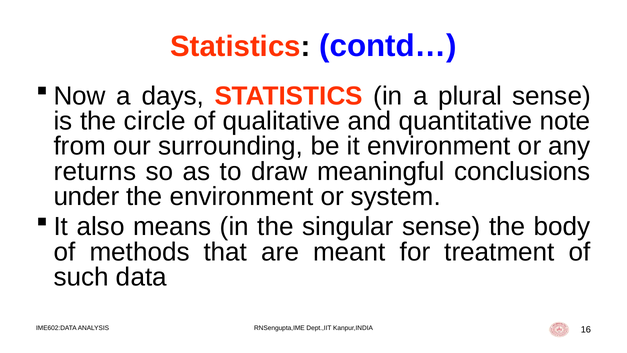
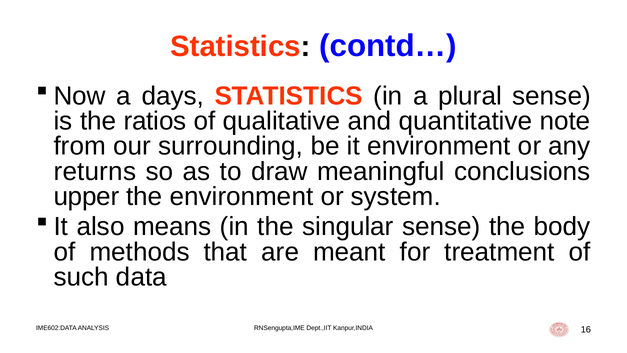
circle: circle -> ratios (155, 121)
under: under -> upper (86, 196)
